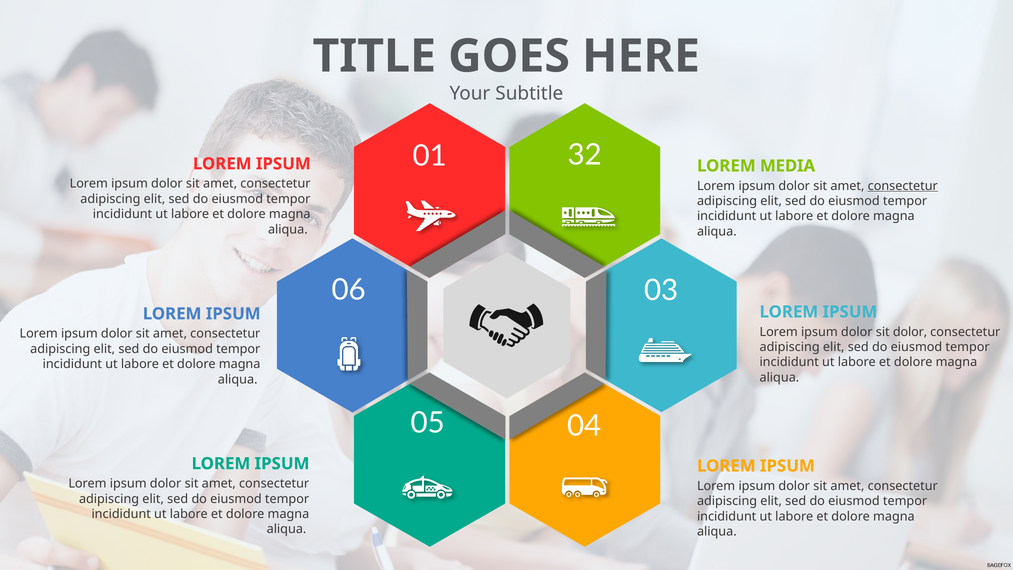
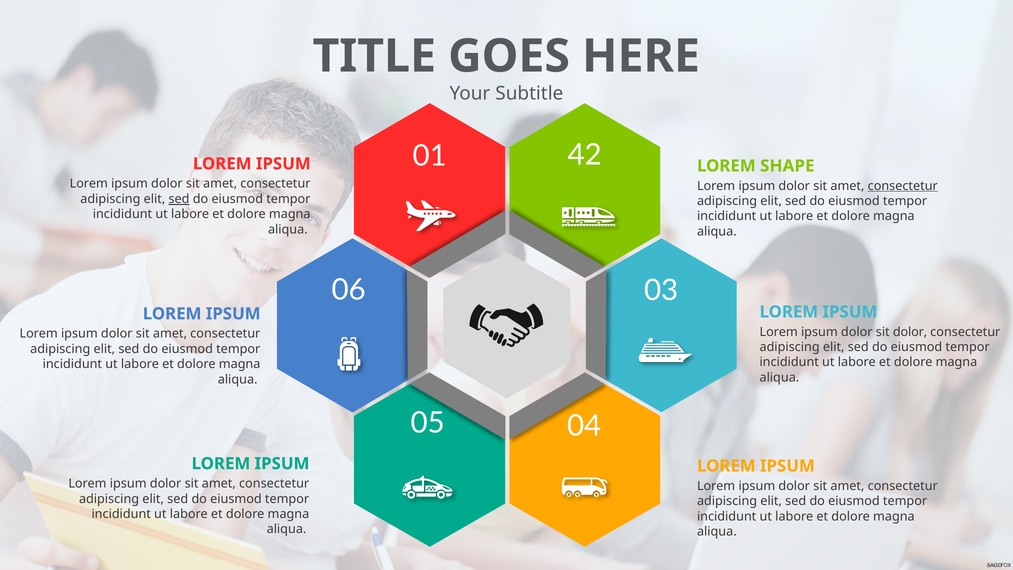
32: 32 -> 42 (585, 155)
MEDIA: MEDIA -> SHAPE (787, 166)
sed underline: none -> present (179, 199)
